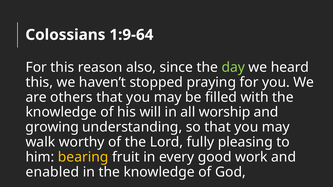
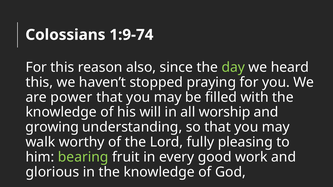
1:9-64: 1:9-64 -> 1:9-74 (131, 35)
others: others -> power (71, 97)
bearing colour: yellow -> light green (83, 157)
enabled: enabled -> glorious (52, 172)
